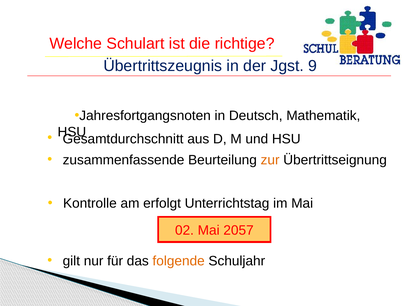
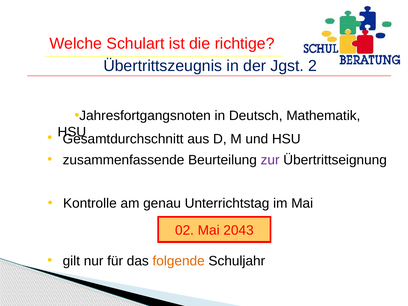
9: 9 -> 2 (313, 66)
zur colour: orange -> purple (270, 160)
erfolgt: erfolgt -> genau (162, 203)
2057: 2057 -> 2043 (239, 230)
